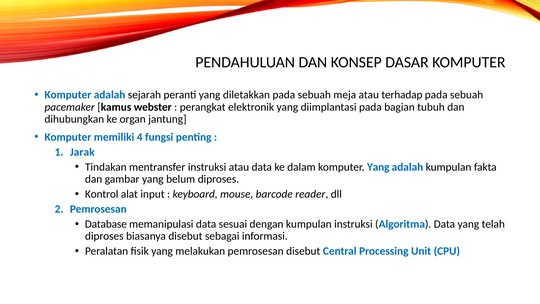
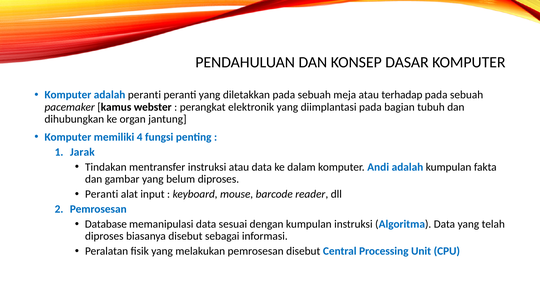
adalah sejarah: sejarah -> peranti (144, 95)
komputer Yang: Yang -> Andi (378, 167)
Kontrol: Kontrol -> Peranti (102, 194)
